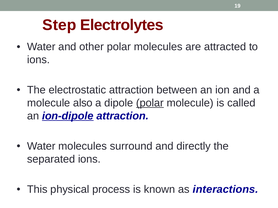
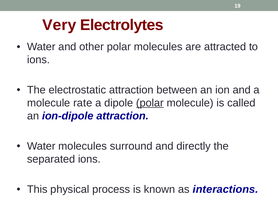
Step: Step -> Very (59, 25)
also: also -> rate (83, 103)
ion-dipole underline: present -> none (68, 116)
